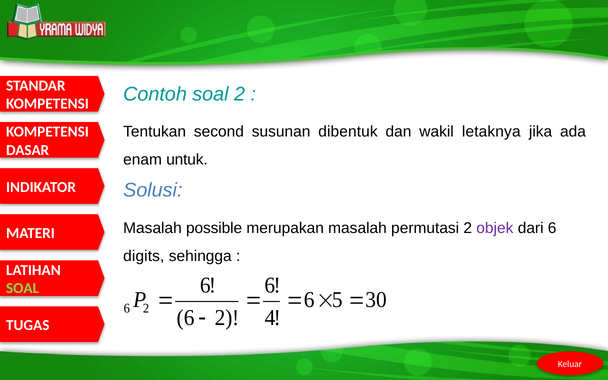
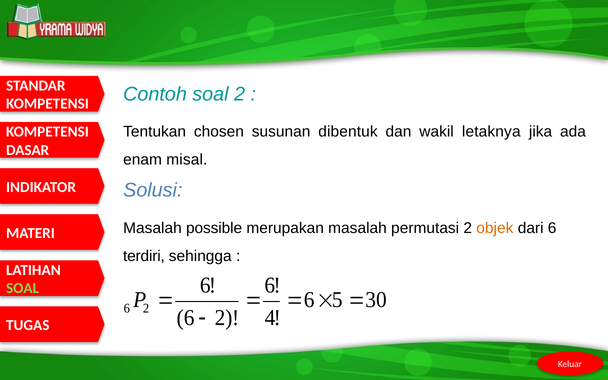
second: second -> chosen (219, 132)
untuk: untuk -> misal (187, 160)
objek colour: purple -> orange (495, 228)
digits: digits -> terdiri (144, 256)
